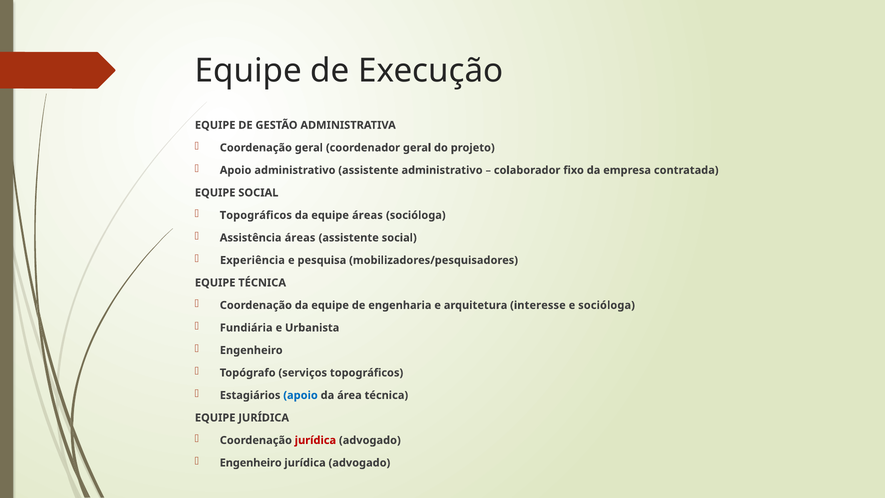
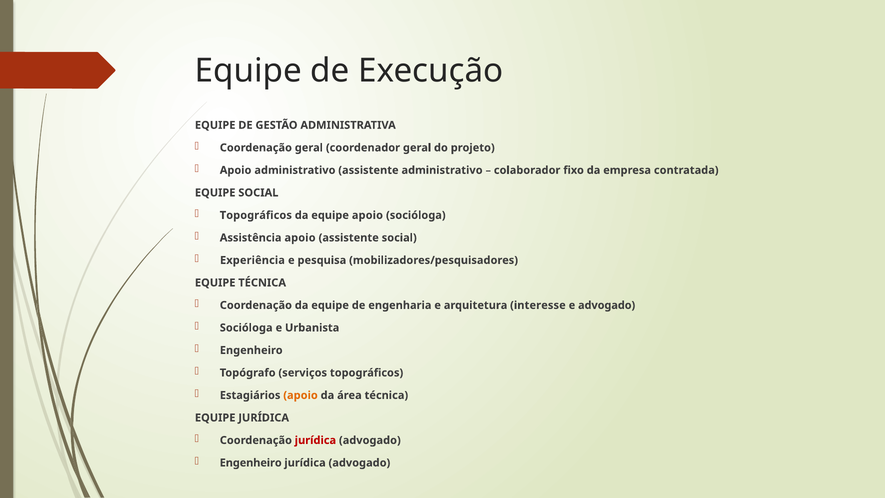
equipe áreas: áreas -> apoio (367, 215)
Assistência áreas: áreas -> apoio (300, 238)
e socióloga: socióloga -> advogado (607, 305)
Fundiária: Fundiária -> Socióloga (246, 328)
apoio colour: blue -> orange (301, 395)
